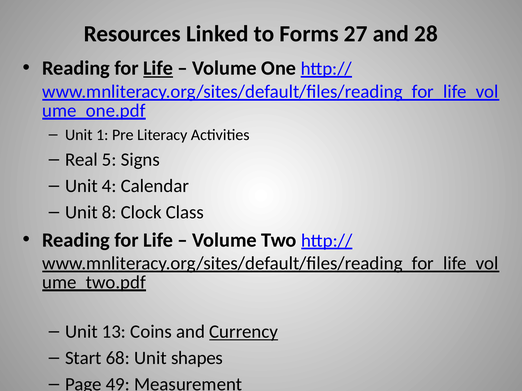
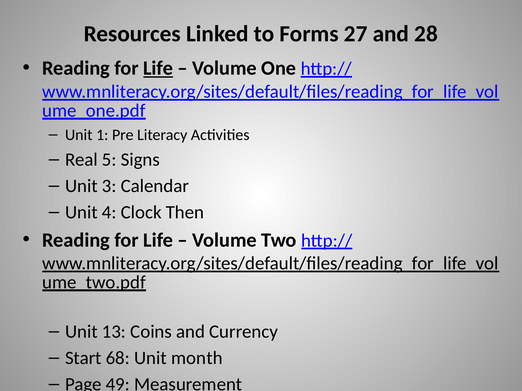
4: 4 -> 3 (109, 186)
8: 8 -> 4 (109, 213)
Class: Class -> Then (185, 213)
Currency underline: present -> none (244, 332)
shapes: shapes -> month (197, 359)
